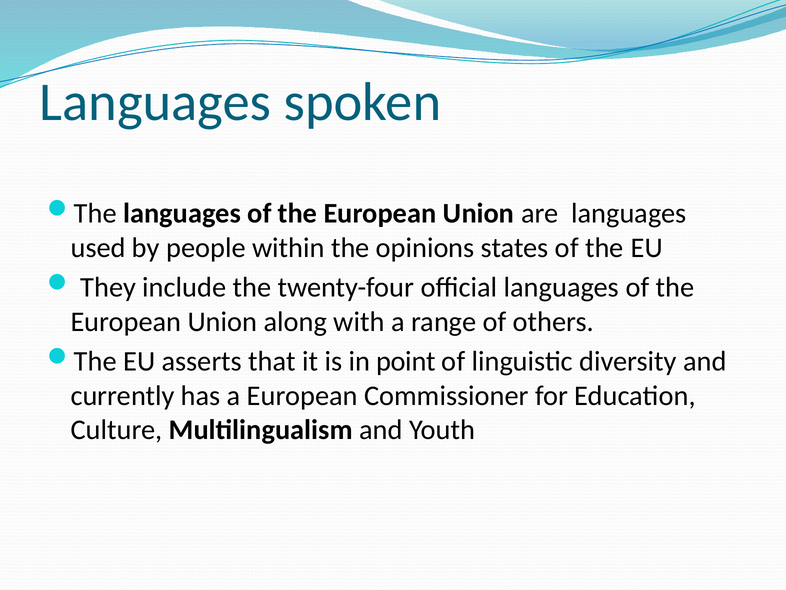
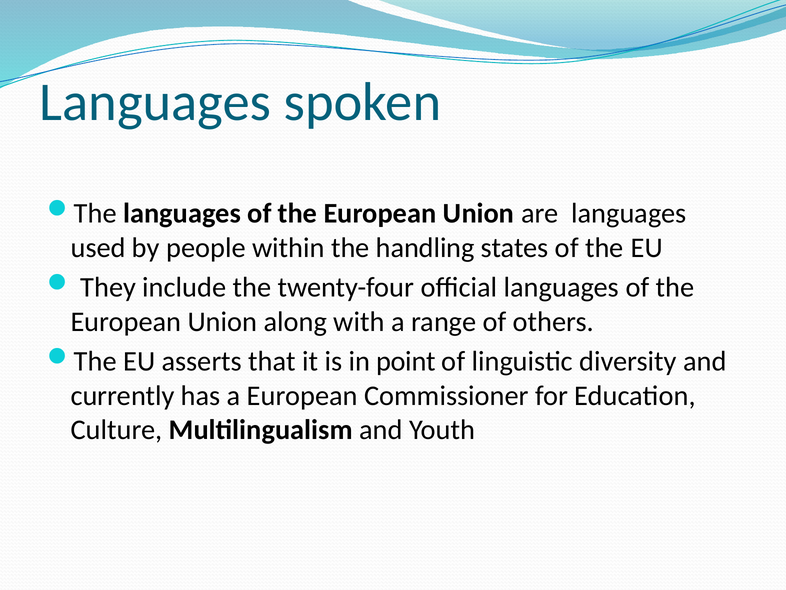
opinions: opinions -> handling (425, 248)
